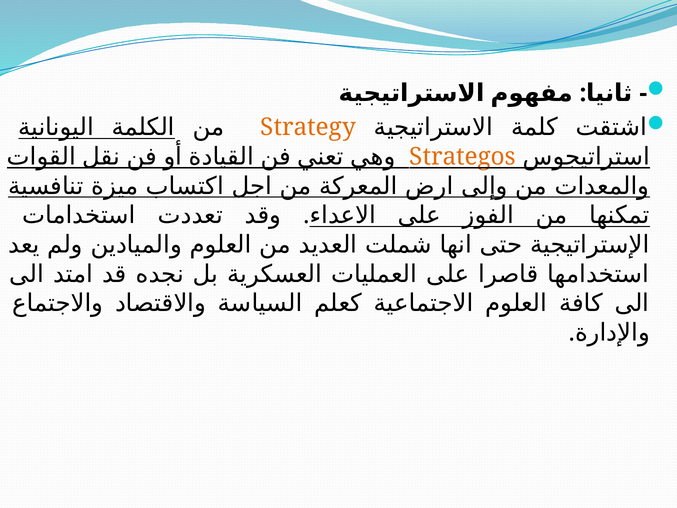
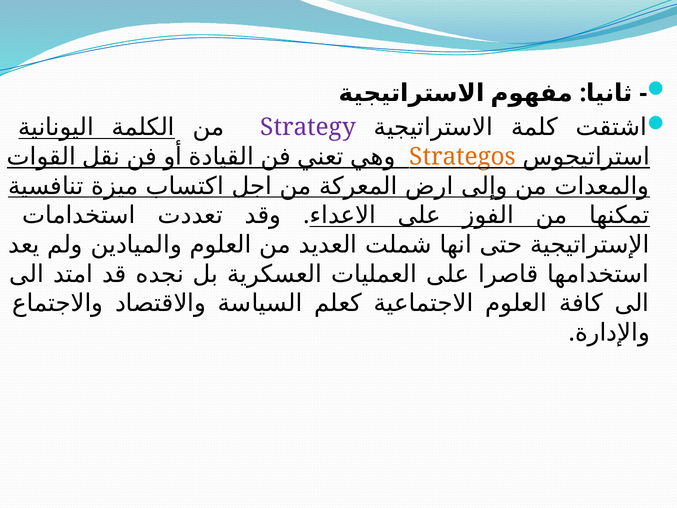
Strategy colour: orange -> purple (308, 127)
